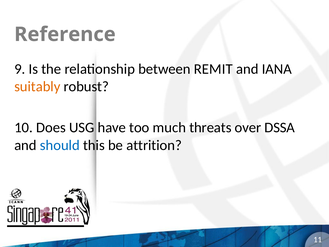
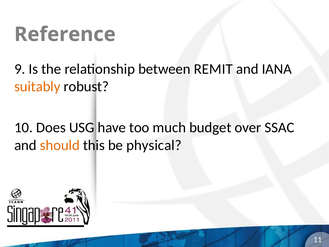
threats: threats -> budget (210, 128)
DSSA: DSSA -> SSAC (280, 128)
should colour: blue -> orange (60, 145)
attrition: attrition -> physical (154, 145)
